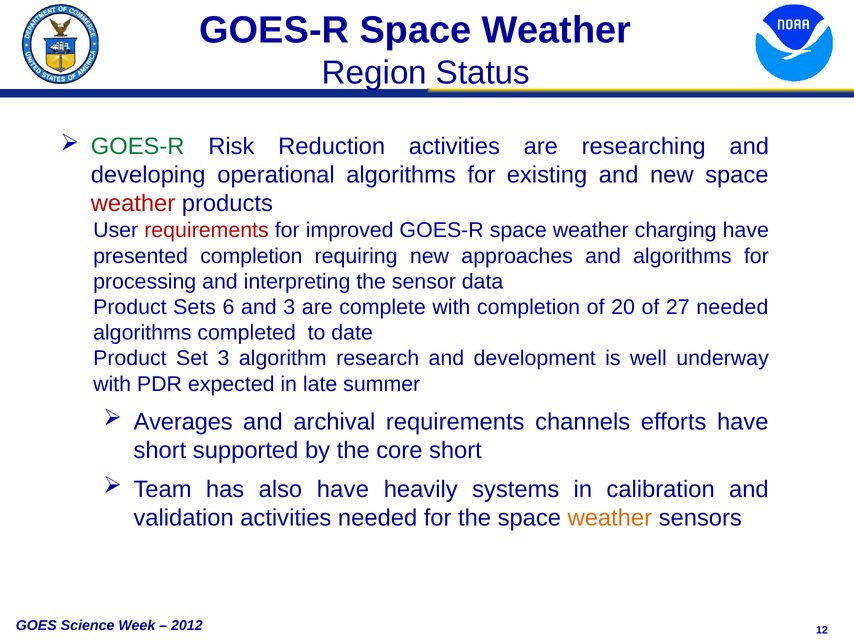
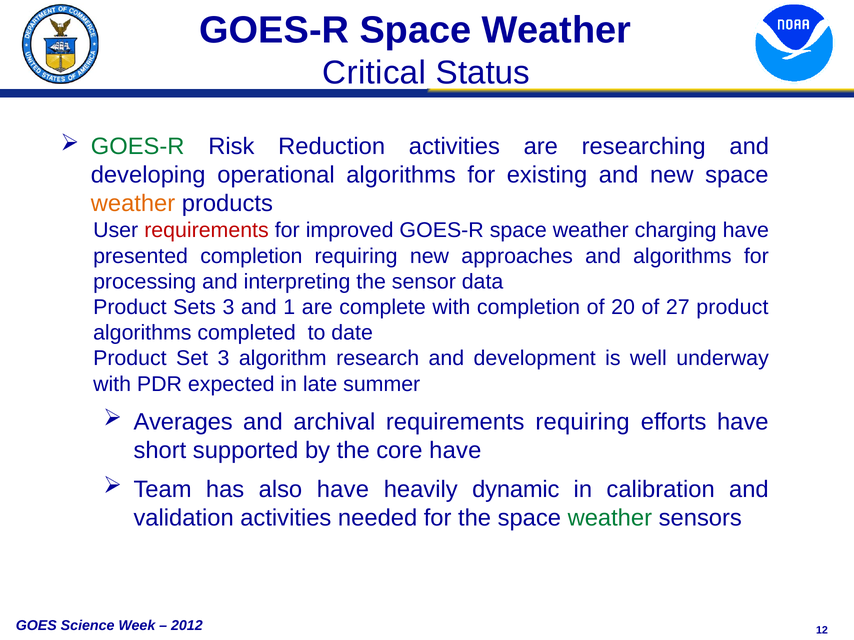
Region: Region -> Critical (374, 73)
weather colour: red -> orange (133, 204)
Sets 6: 6 -> 3 (229, 307)
and 3: 3 -> 1 (289, 307)
27 needed: needed -> product (732, 307)
requirements channels: channels -> requiring (583, 422)
core short: short -> have (455, 451)
systems: systems -> dynamic (516, 490)
weather colour: orange -> green (610, 518)
